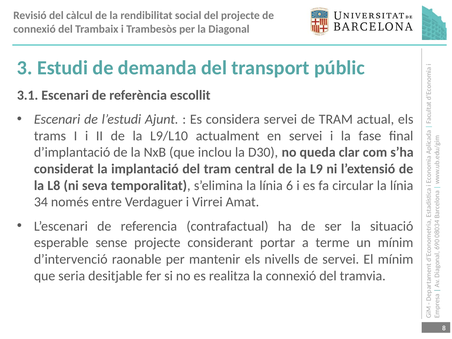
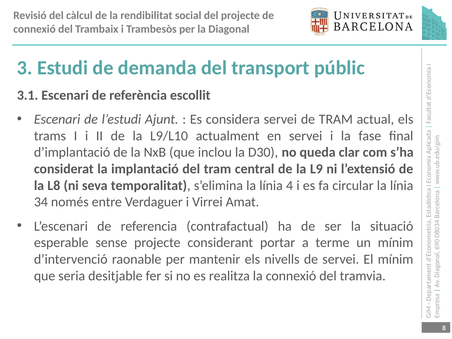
línia 6: 6 -> 4 (290, 185)
